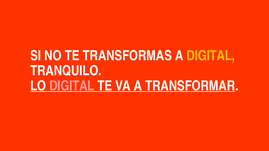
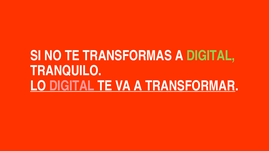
DIGITAL colour: yellow -> light green (211, 56)
